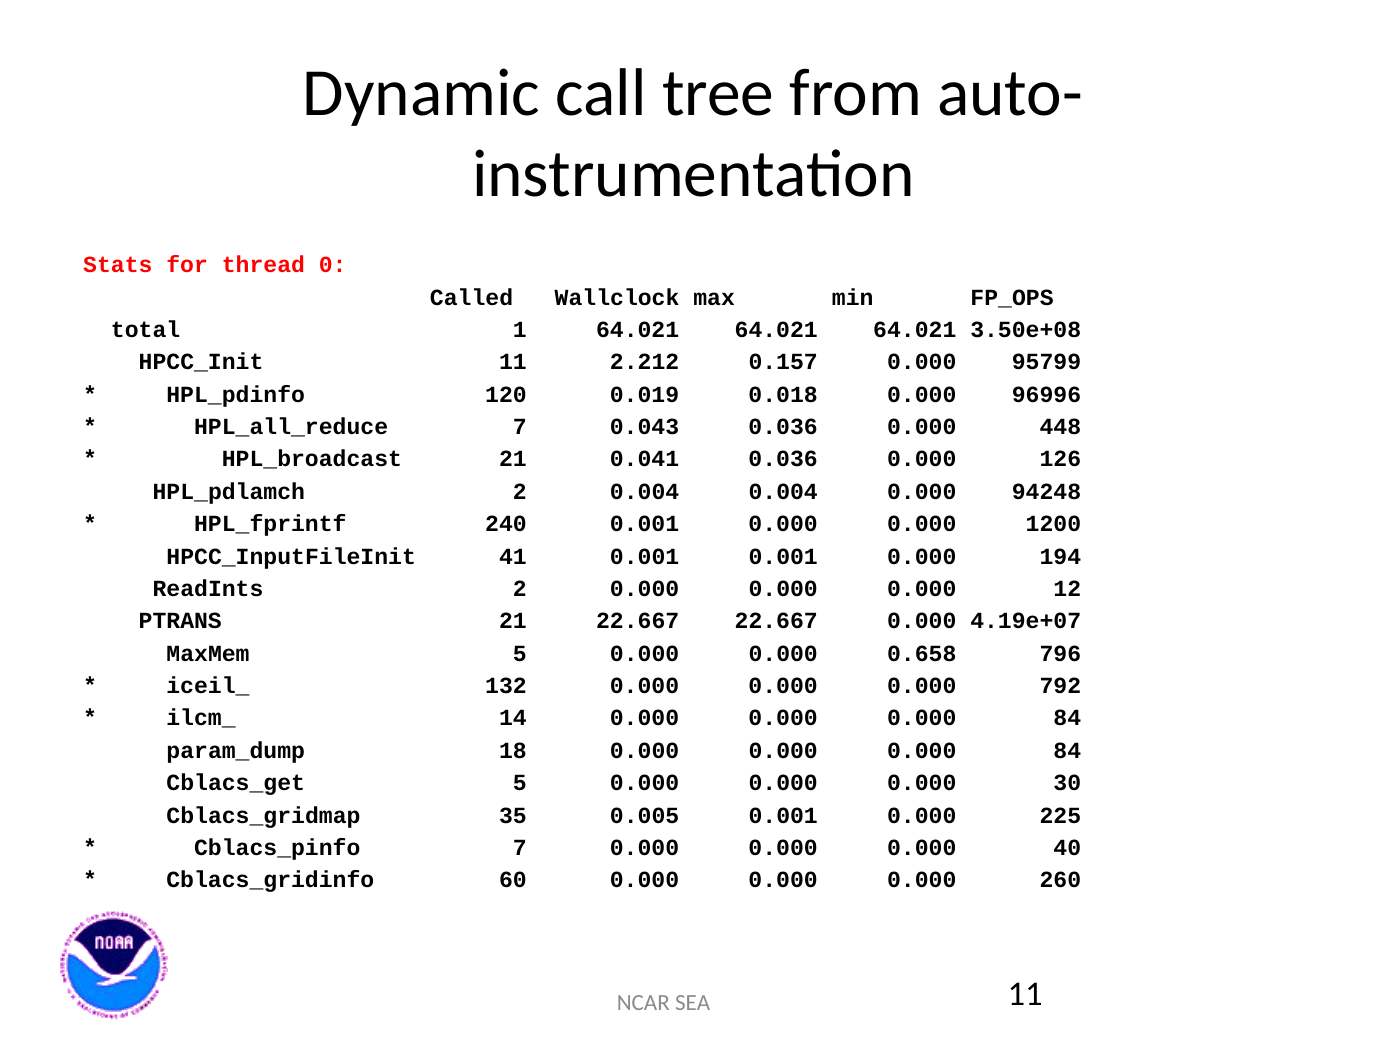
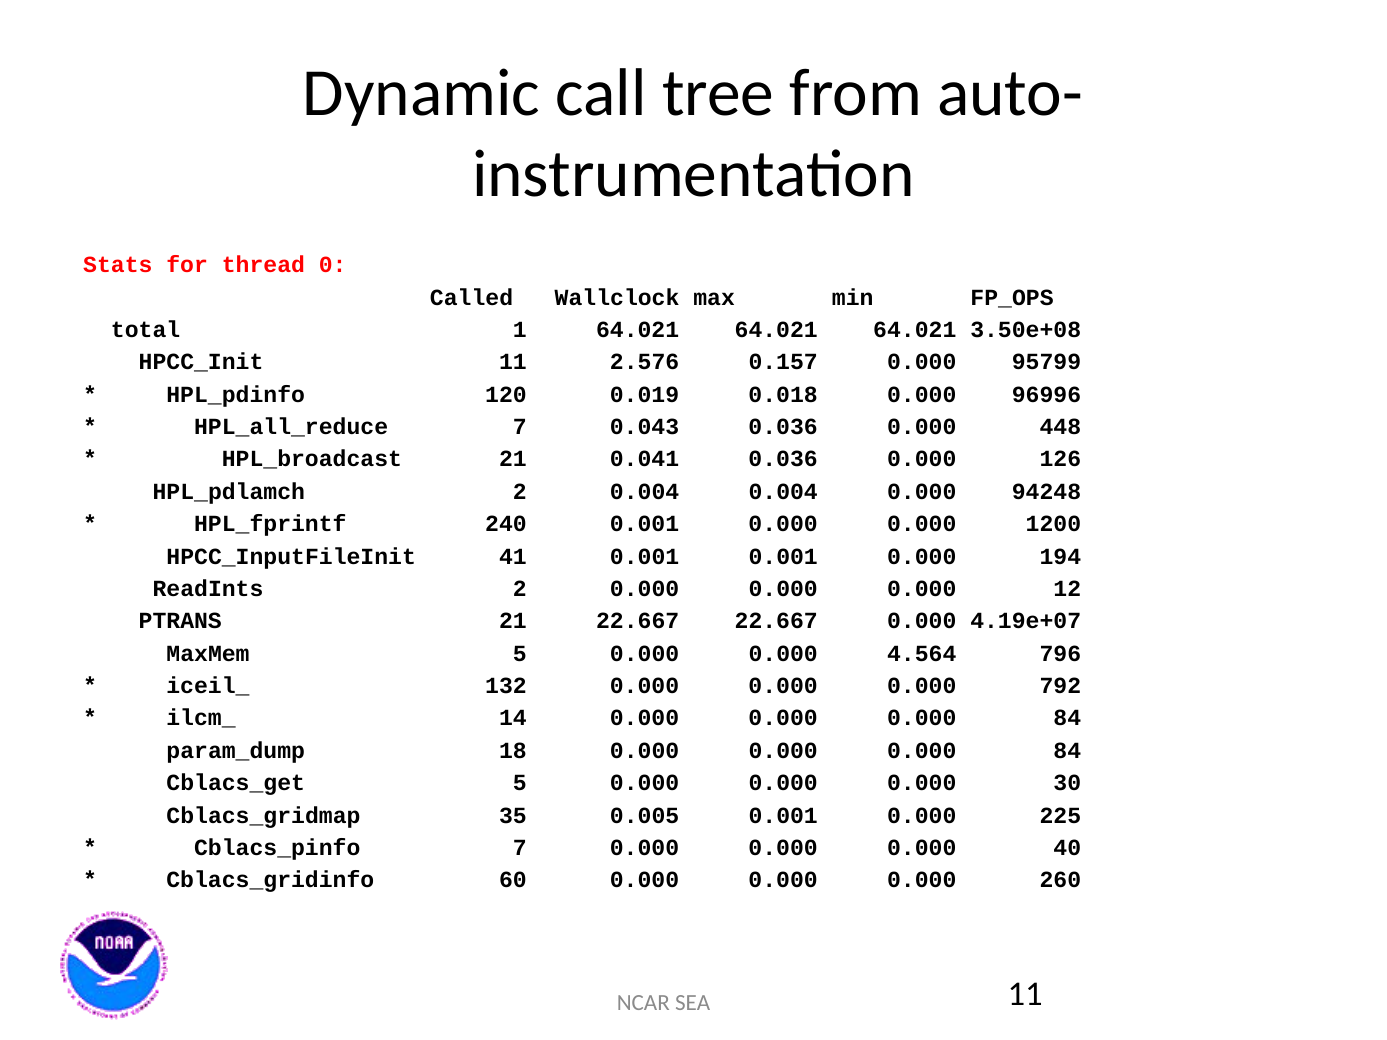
2.212: 2.212 -> 2.576 (645, 362)
0.658: 0.658 -> 4.564 (922, 654)
